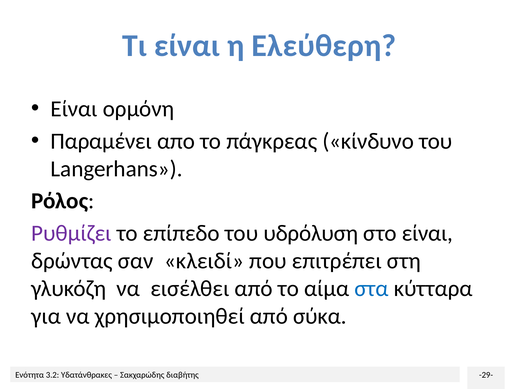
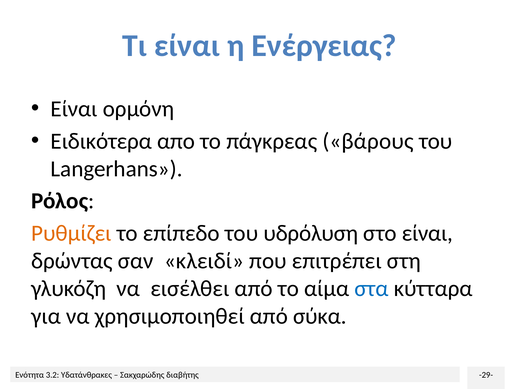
Ελεύθερη: Ελεύθερη -> Ενέργειας (324, 46)
Παραμένει: Παραμένει -> Ειδικότερα (101, 141)
κίνδυνο: κίνδυνο -> βάρους (368, 141)
Ρυθμίζει colour: purple -> orange (71, 233)
